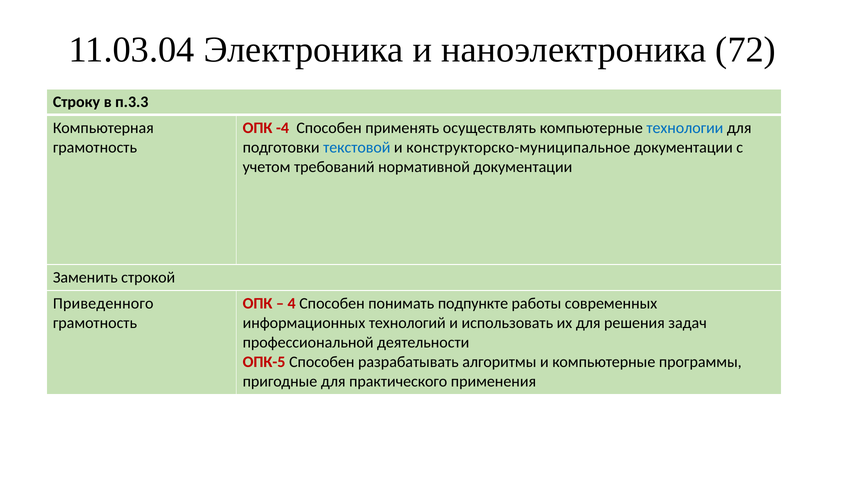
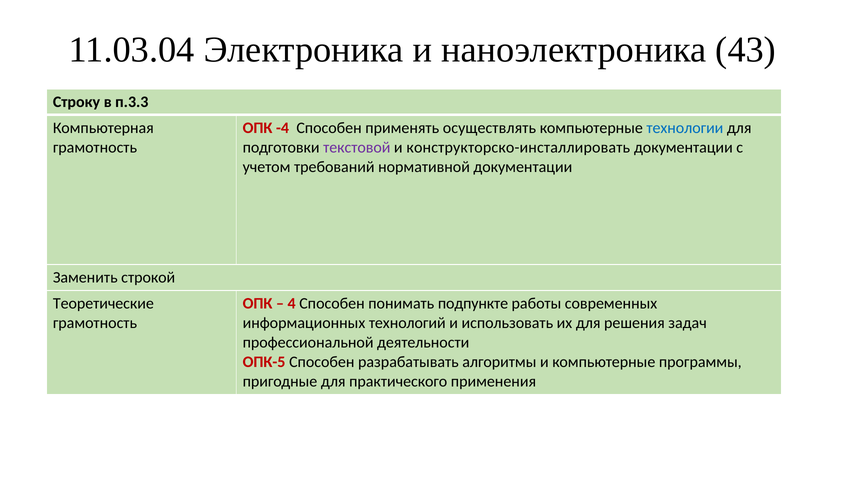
72: 72 -> 43 (746, 50)
текстовой colour: blue -> purple (357, 148)
конструкторско-муниципальное: конструкторско-муниципальное -> конструкторско-инсталлировать (518, 148)
Приведенного: Приведенного -> Теоретические (103, 304)
